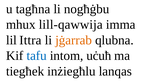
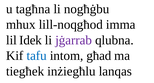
lill-qawwija: lill-qawwija -> lill-noqgħod (71, 25)
Ittra: Ittra -> Idek (31, 40)
jġarrab colour: orange -> purple (74, 40)
uċuħ: uċuħ -> għad (99, 56)
